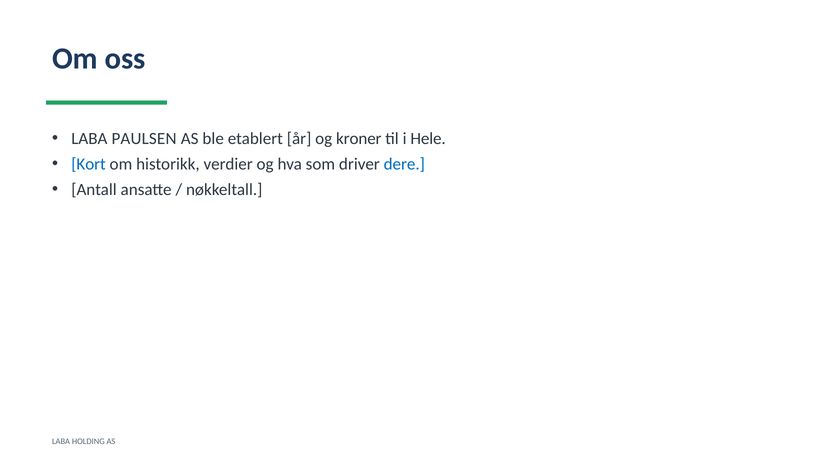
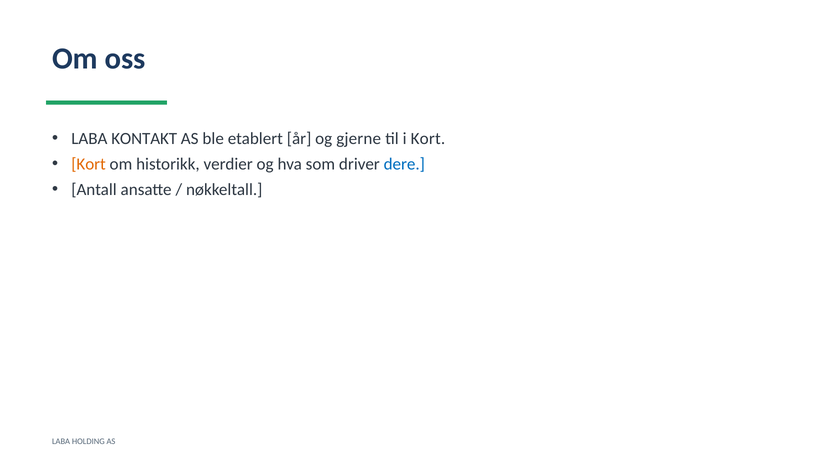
PAULSEN: PAULSEN -> KONTAKT (144, 139)
kroner: kroner -> gjerne (359, 139)
i Hele: Hele -> Kort (428, 139)
Kort colour: blue -> orange (89, 164)
